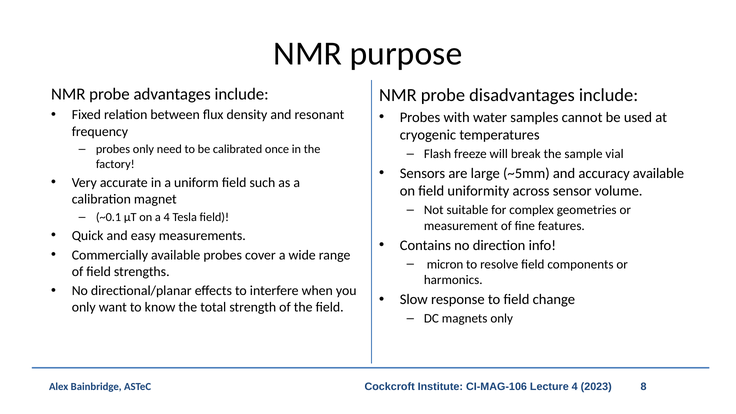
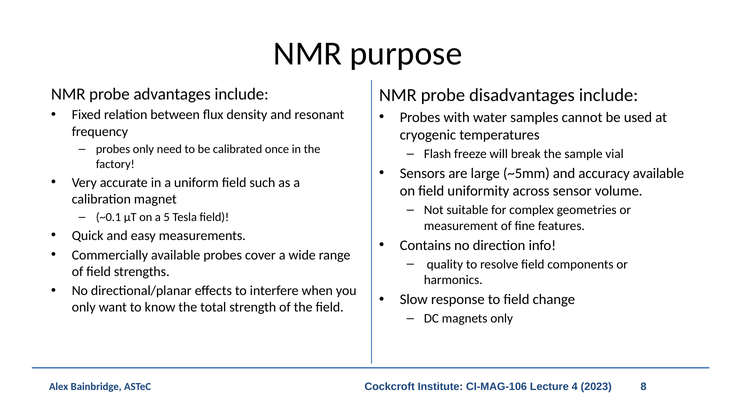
a 4: 4 -> 5 (167, 217)
micron: micron -> quality (445, 264)
